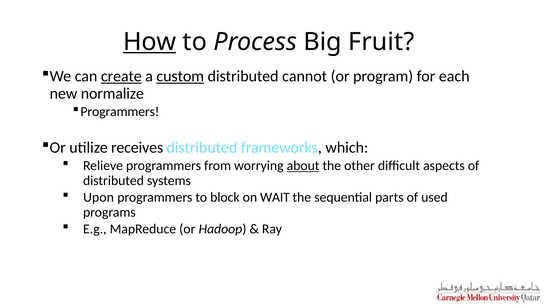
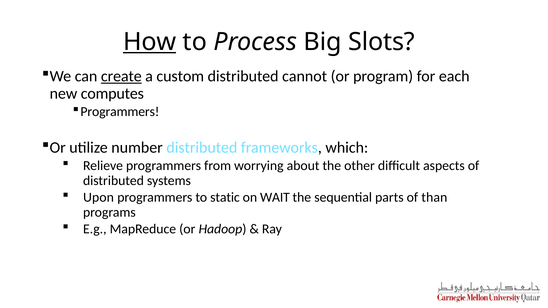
Fruit: Fruit -> Slots (382, 42)
custom underline: present -> none (180, 76)
normalize: normalize -> computes (112, 94)
receives: receives -> number (137, 148)
about underline: present -> none (303, 166)
block: block -> static (225, 198)
used: used -> than (434, 198)
